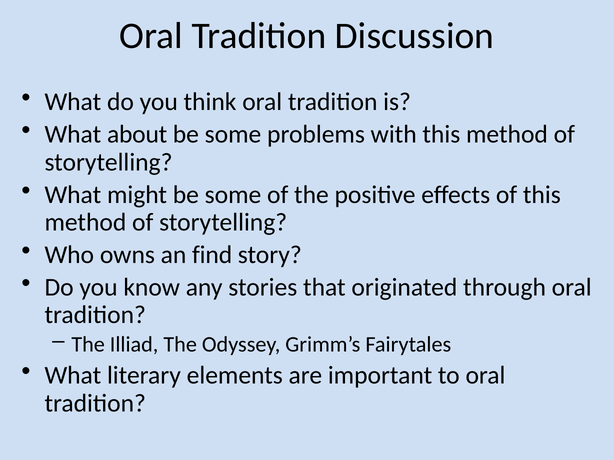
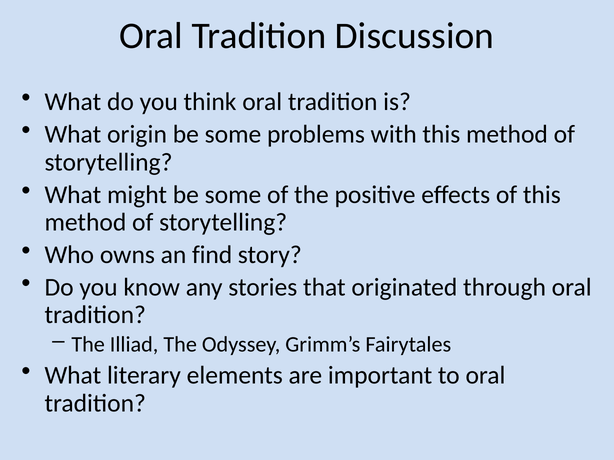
about: about -> origin (137, 135)
